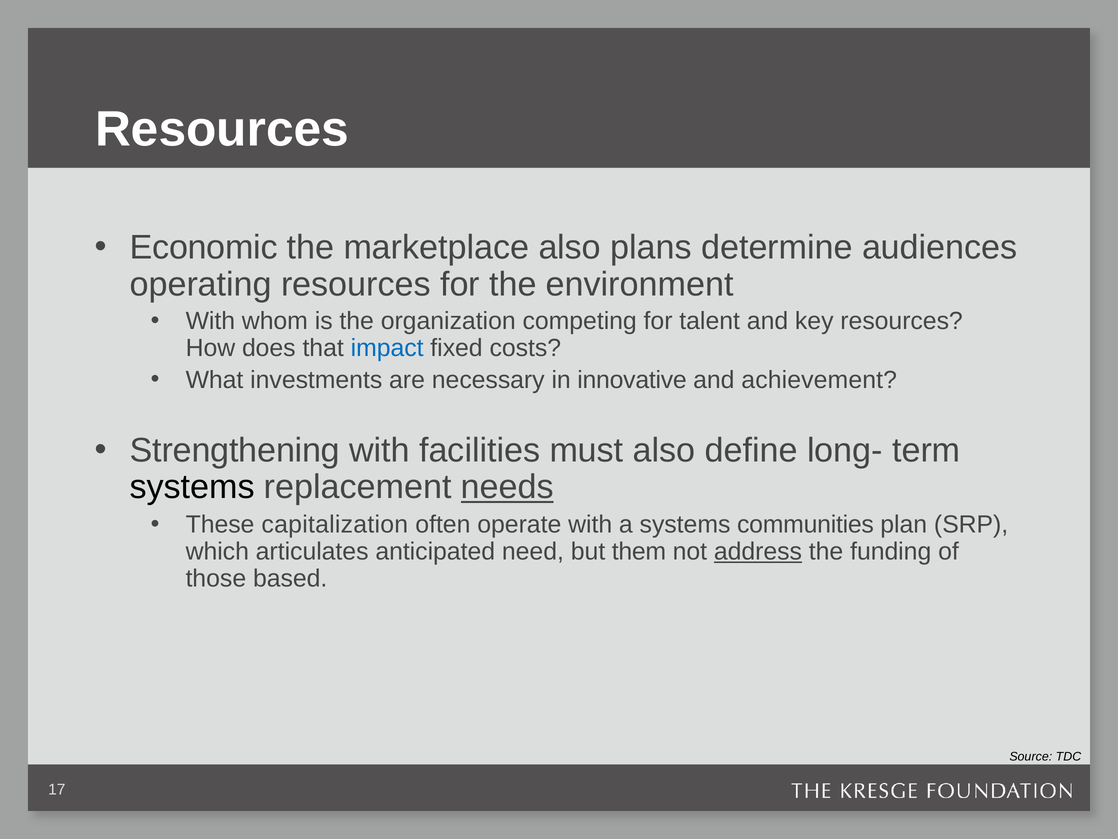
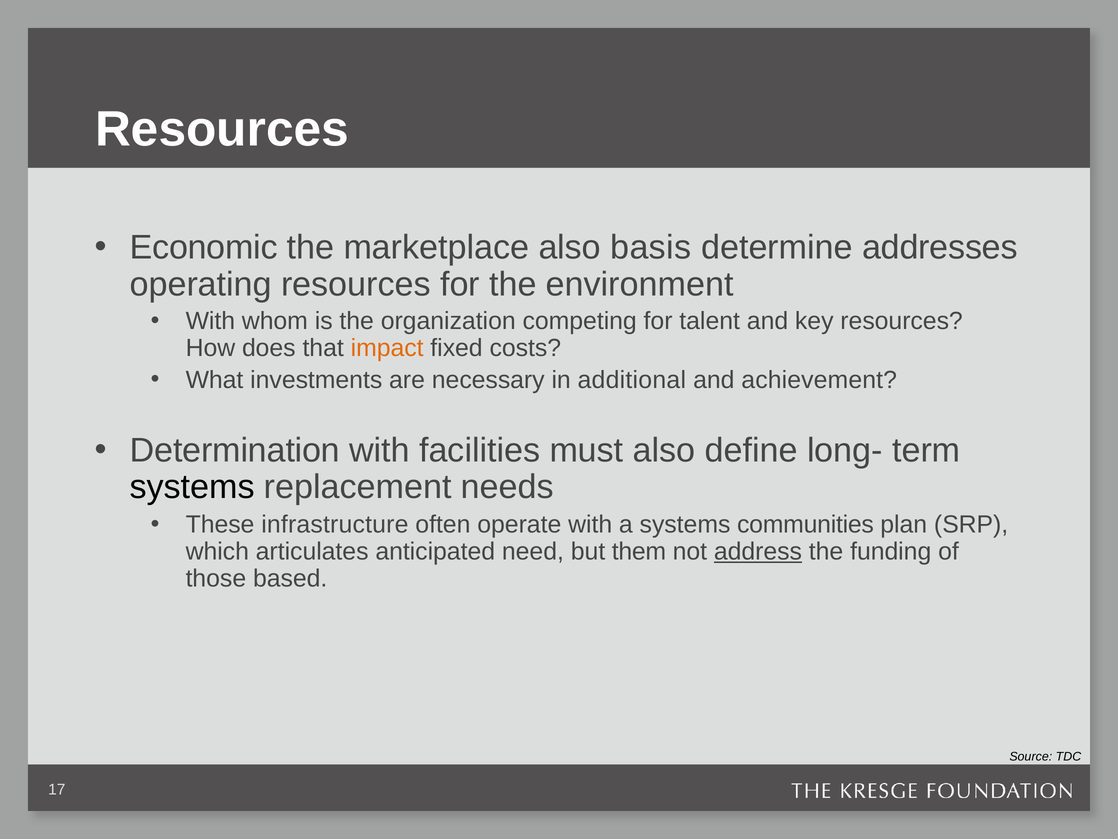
plans: plans -> basis (651, 247)
audiences: audiences -> addresses (940, 247)
impact colour: blue -> orange (387, 348)
innovative: innovative -> additional (632, 380)
Strengthening: Strengthening -> Determination (235, 450)
needs underline: present -> none (507, 487)
capitalization: capitalization -> infrastructure (335, 524)
